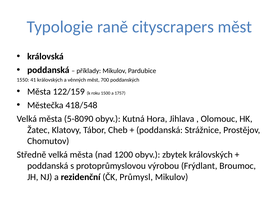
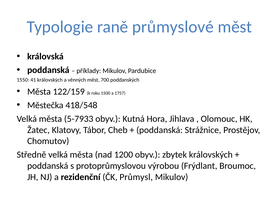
cityscrapers: cityscrapers -> průmyslové (173, 27)
5-8090: 5-8090 -> 5-7933 (79, 119)
